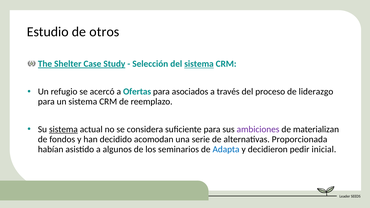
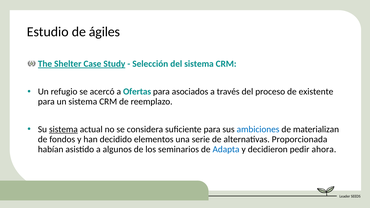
otros: otros -> ágiles (104, 32)
sistema underline: present -> none (199, 64)
liderazgo: liderazgo -> existente (316, 92)
ambiciones colour: purple -> blue (258, 129)
acomodan: acomodan -> elementos (154, 139)
inicial: inicial -> ahora (324, 149)
